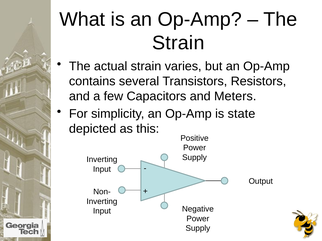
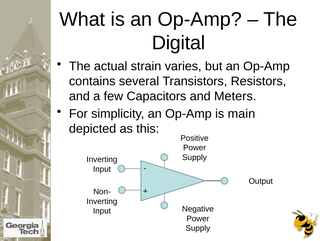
Strain: Strain -> Digital (179, 43)
state: state -> main (241, 114)
